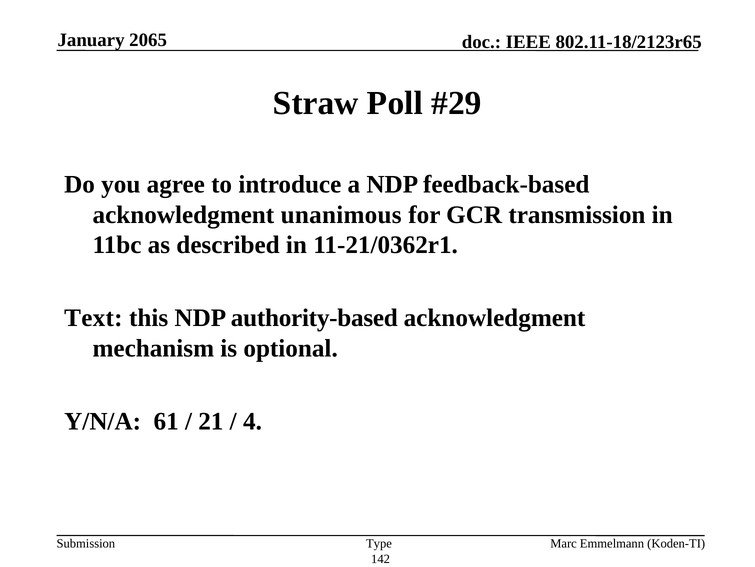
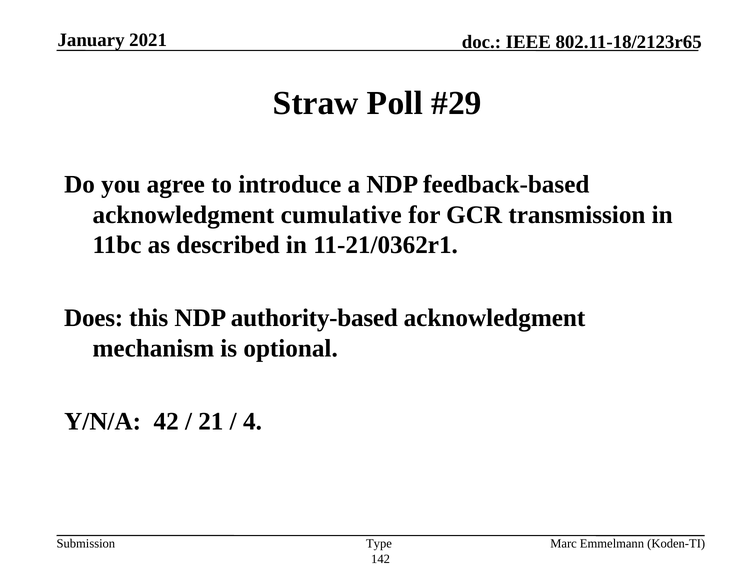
2065: 2065 -> 2021 (148, 40)
unanimous: unanimous -> cumulative (341, 214)
Text: Text -> Does (94, 318)
61: 61 -> 42 (166, 421)
